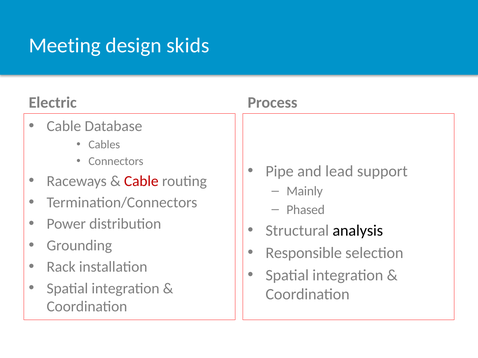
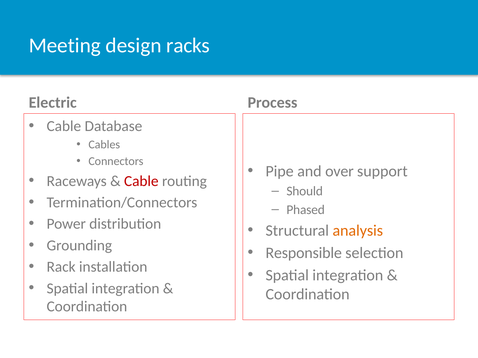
skids: skids -> racks (188, 46)
lead: lead -> over (339, 171)
Mainly: Mainly -> Should (305, 191)
analysis colour: black -> orange (358, 231)
